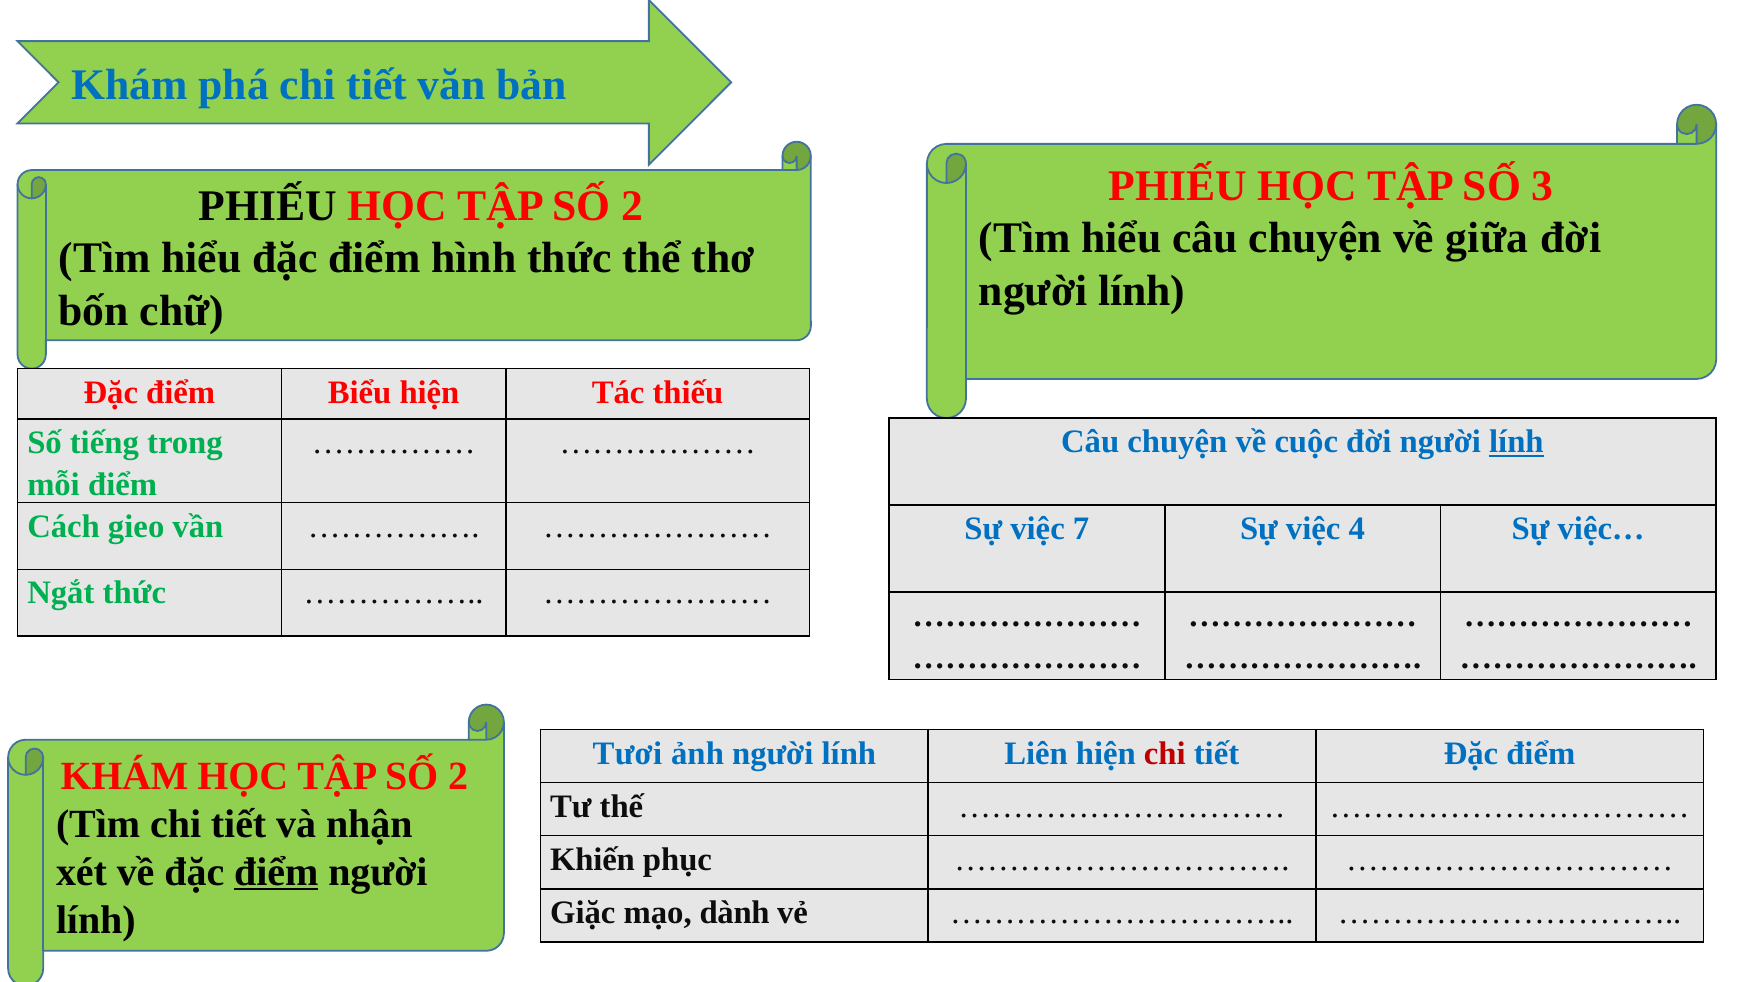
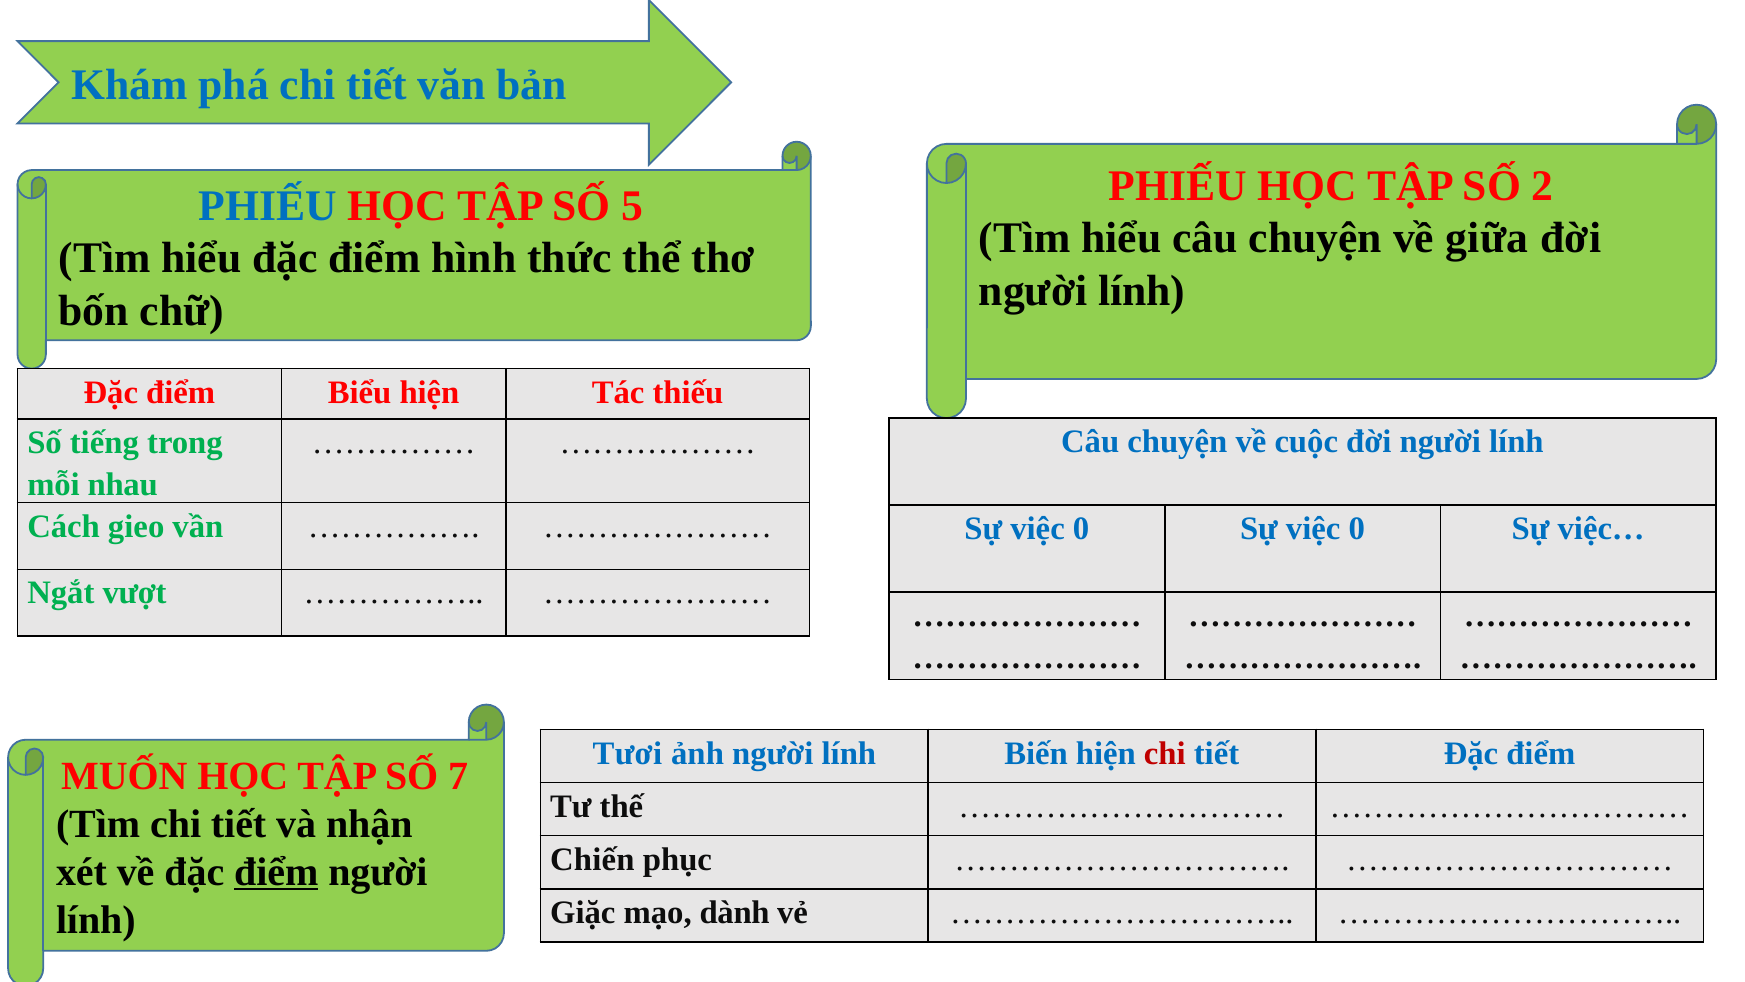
3: 3 -> 2 (1543, 186)
PHIẾU colour: black -> blue (268, 206)
2: 2 -> 5 (633, 206)
lính underline: present -> none (1516, 442)
mỗi điểm: điểm -> nhau (123, 484)
7: 7 -> 0 (1081, 529)
4: 4 -> 0 (1357, 529)
Ngắt thức: thức -> vượt (135, 593)
Liên: Liên -> Biến (1036, 753)
KHÁM: KHÁM -> MUỐN (124, 776)
2: 2 -> 7 (458, 776)
Khiến: Khiến -> Chiến (592, 859)
